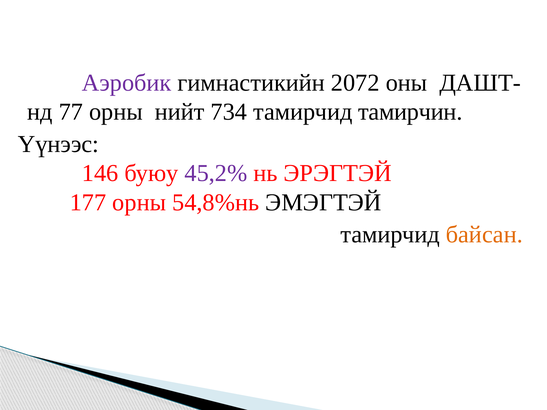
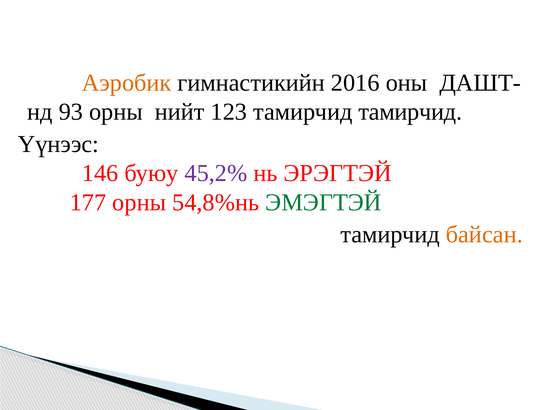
Аэробик colour: purple -> orange (127, 83)
2072: 2072 -> 2016 (355, 83)
77: 77 -> 93 (71, 112)
734: 734 -> 123 (229, 112)
тамирчид тамирчин: тамирчин -> тамирчид (410, 112)
ЭМЭГТЭЙ colour: black -> green (323, 203)
